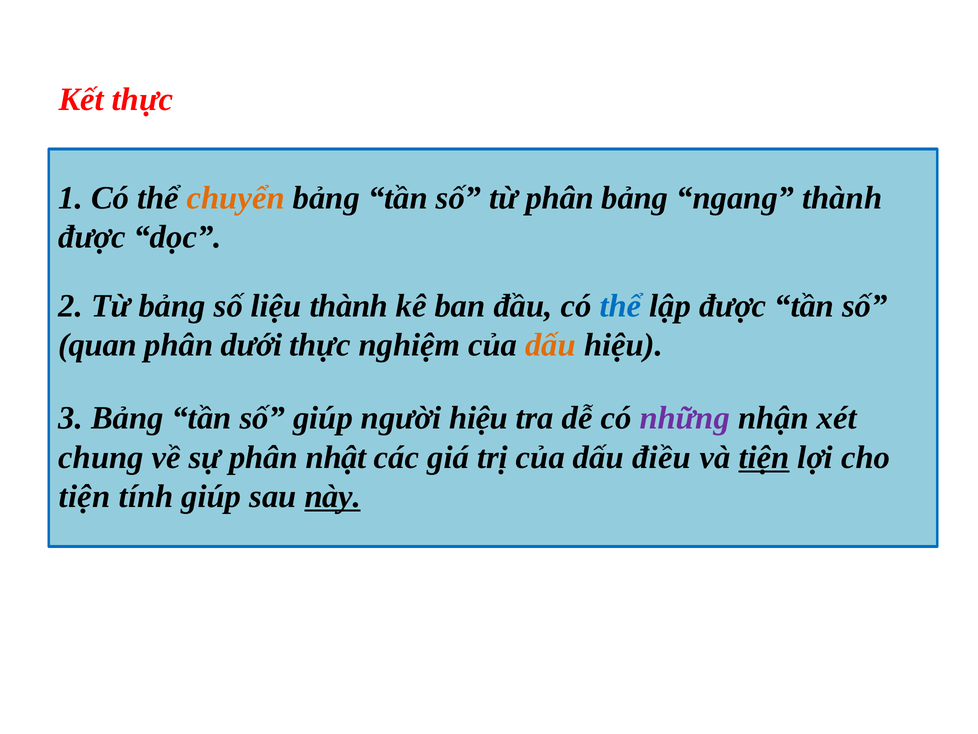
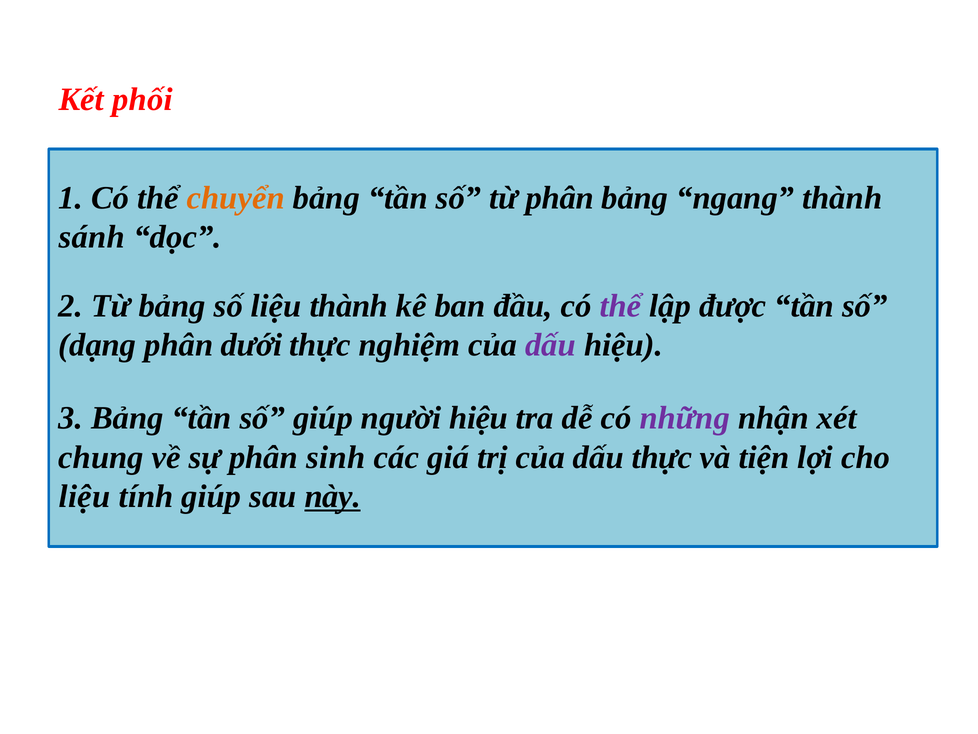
Kết thực: thực -> phối (142, 100)
được: được -> sánh (92, 237)
thể colour: blue -> purple (620, 306)
quan: quan -> dạng (97, 345)
dấu colour: orange -> purple (551, 345)
nhật: nhật -> sinh (336, 457)
dấu điều: điều -> thực (662, 457)
tiện underline: present -> none (764, 457)
tiện: tiện -> liệu (85, 496)
